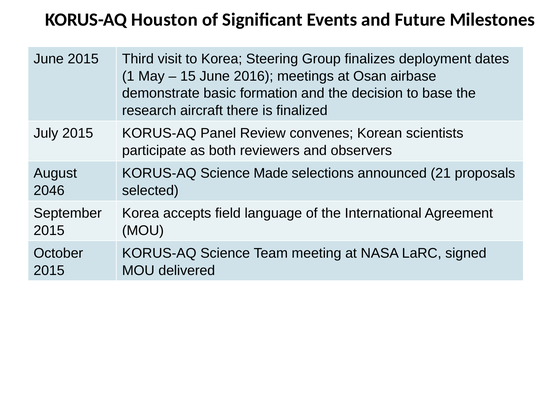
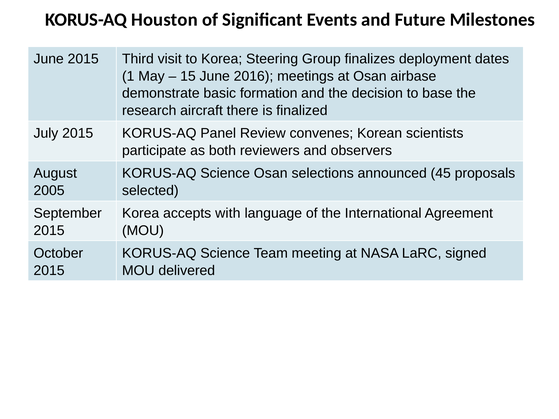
Science Made: Made -> Osan (271, 173)
21: 21 -> 45 (441, 173)
2046: 2046 -> 2005 (49, 191)
field: field -> with (228, 213)
